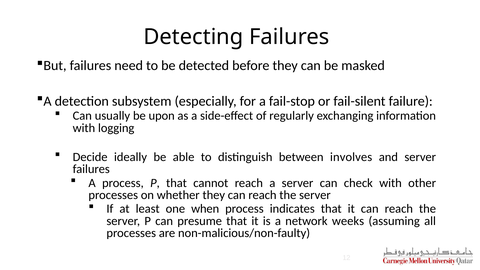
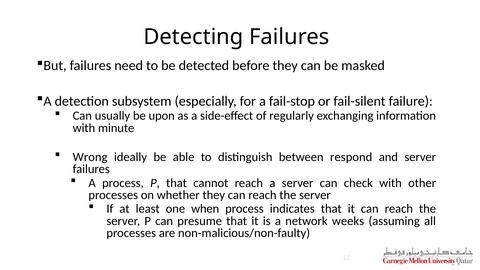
logging: logging -> minute (116, 128)
Decide: Decide -> Wrong (90, 157)
involves: involves -> respond (351, 157)
